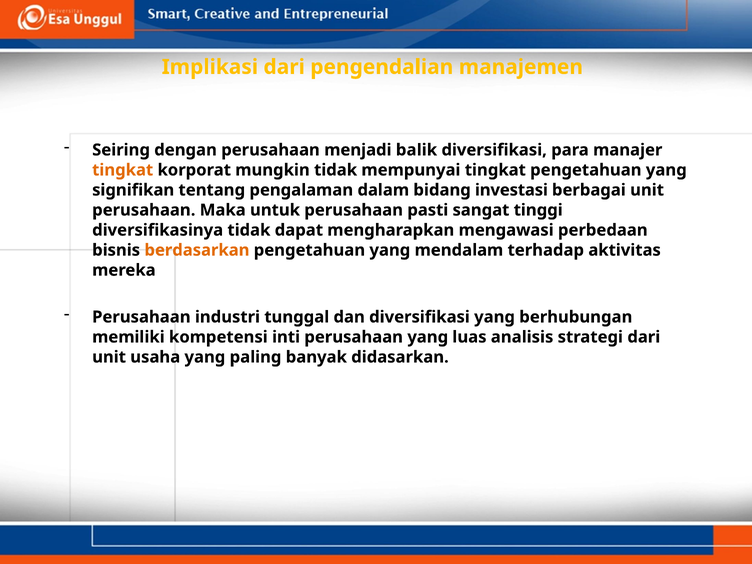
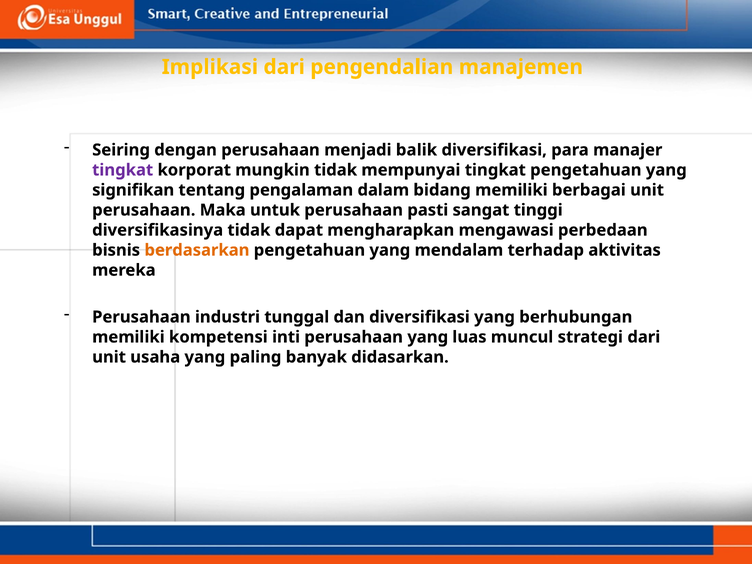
tingkat colour: orange -> purple (123, 170)
bidang investasi: investasi -> memiliki (511, 190)
analisis: analisis -> muncul (522, 337)
